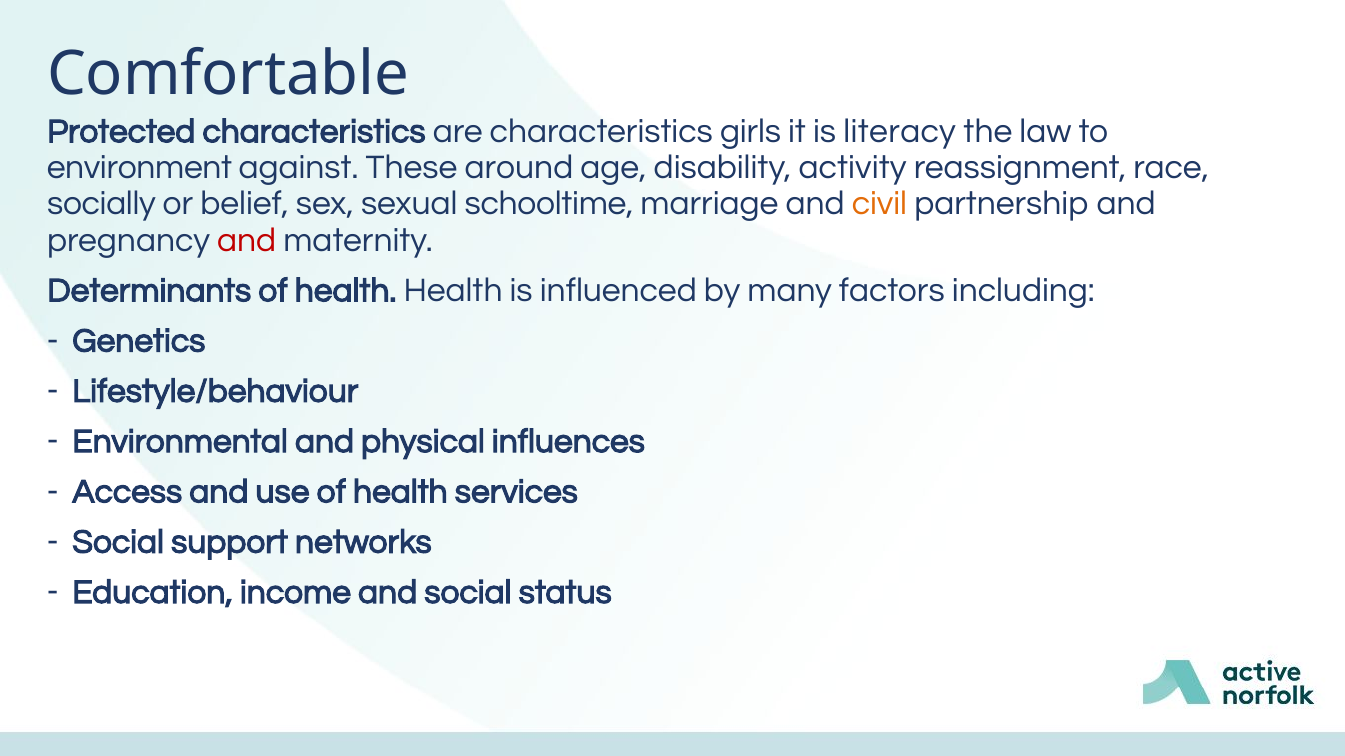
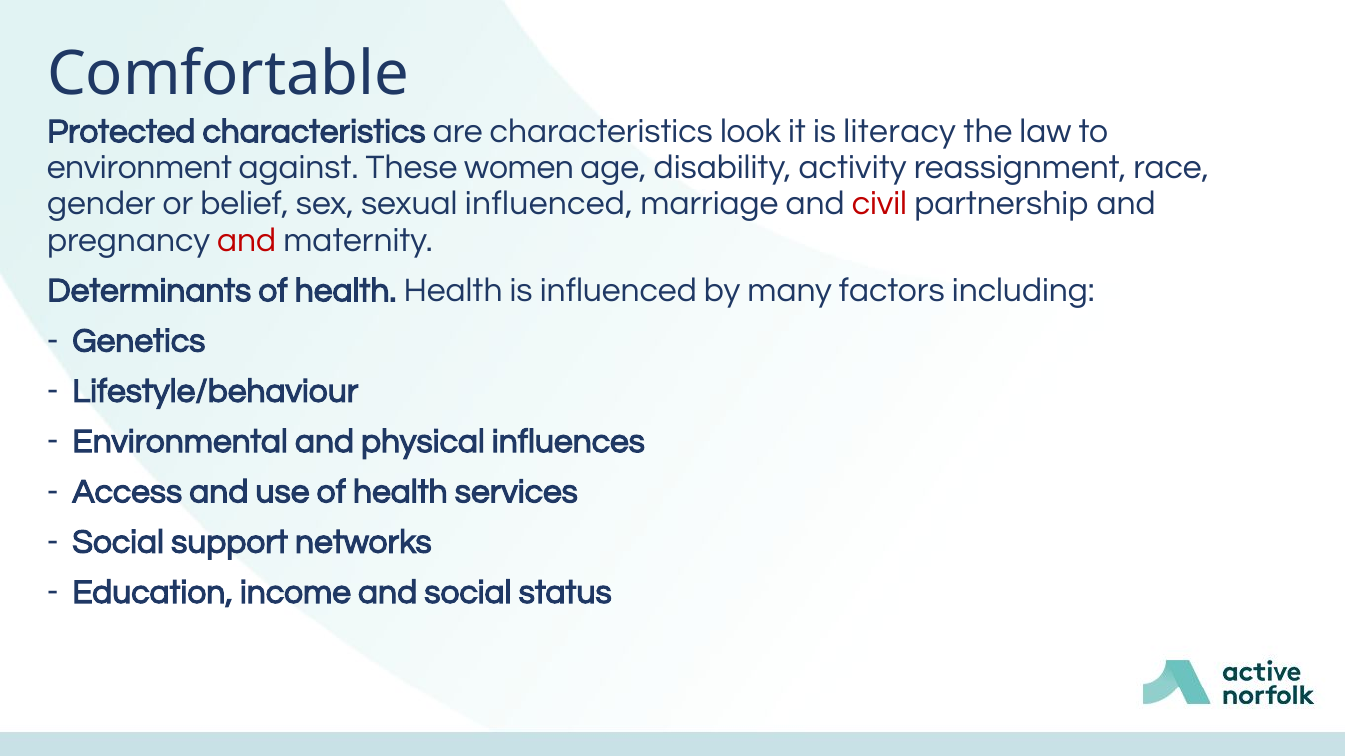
girls: girls -> look (751, 131)
around: around -> women (519, 167)
socially: socially -> gender (101, 204)
sexual schooltime: schooltime -> influenced (549, 204)
civil colour: orange -> red (879, 204)
